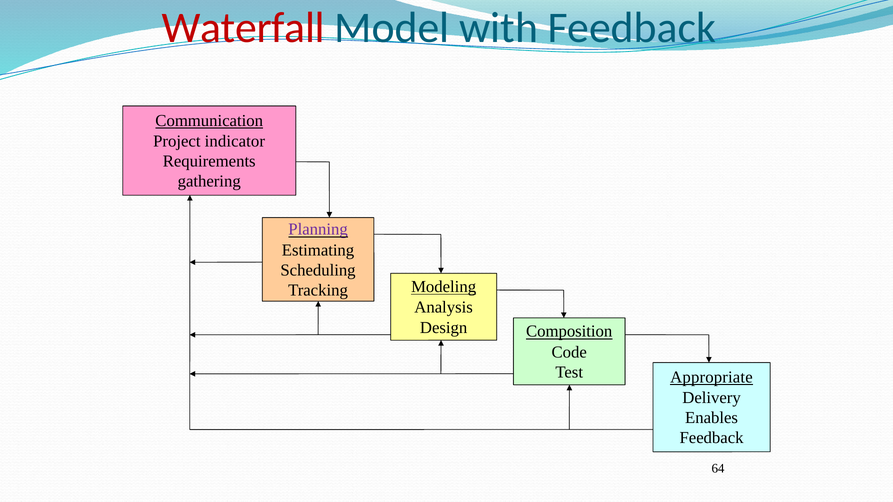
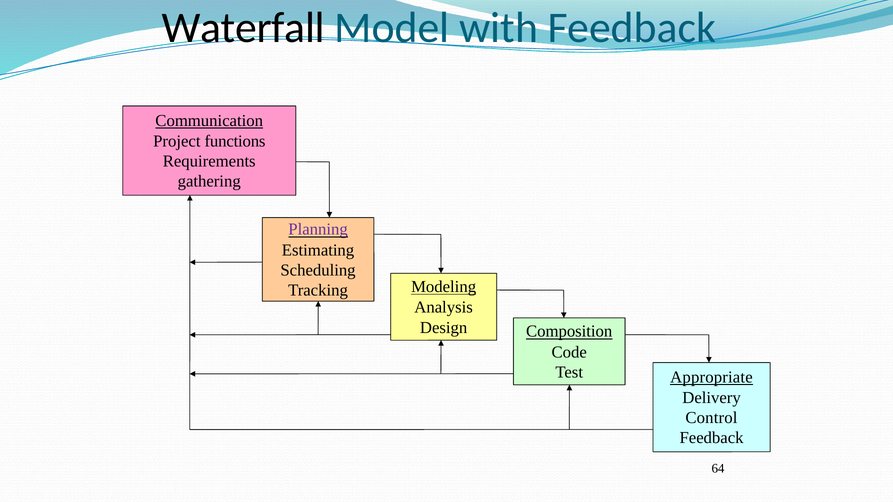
Waterfall colour: red -> black (243, 28)
indicator: indicator -> functions (235, 141)
Enables: Enables -> Control (711, 418)
